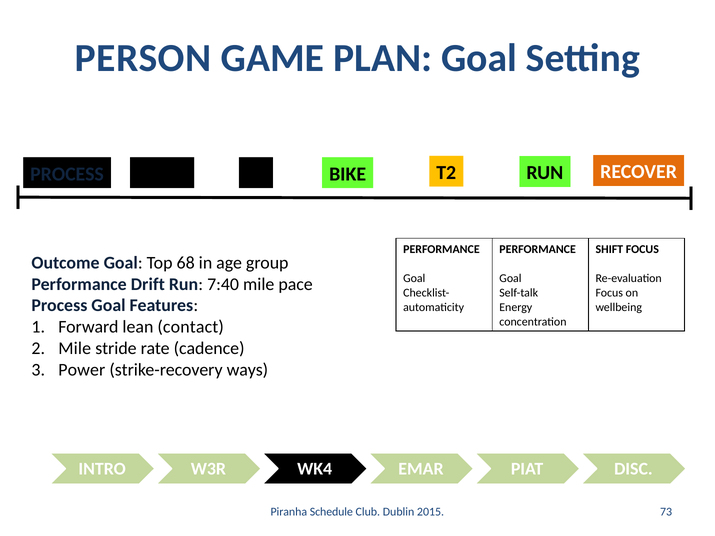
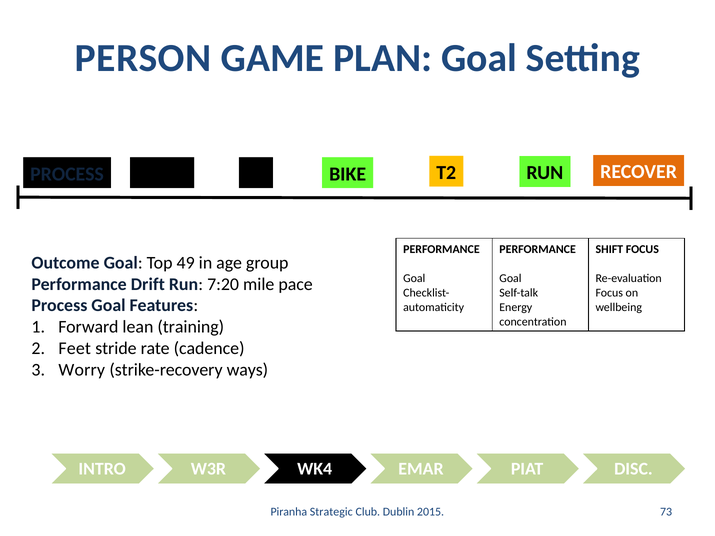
68: 68 -> 49 (186, 263)
7:40: 7:40 -> 7:20 (223, 284)
contact: contact -> training (191, 327)
Mile: Mile -> Feet (75, 349)
Power: Power -> Worry (82, 370)
Schedule: Schedule -> Strategic (331, 512)
